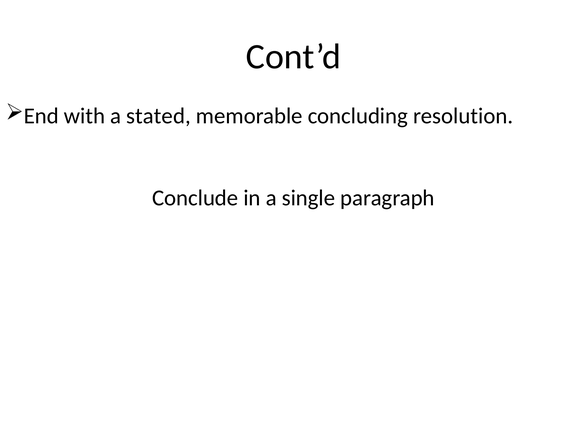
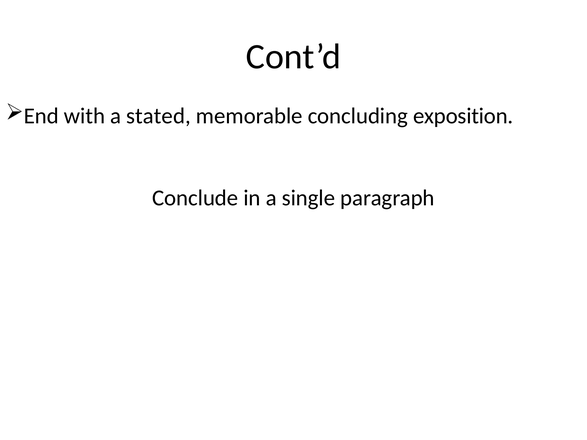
resolution: resolution -> exposition (463, 116)
